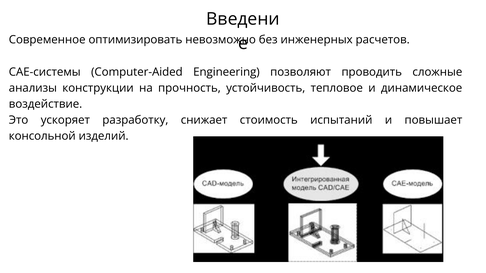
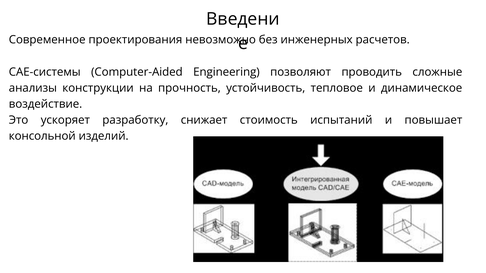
оптимизировать: оптимизировать -> проектирования (135, 40)
